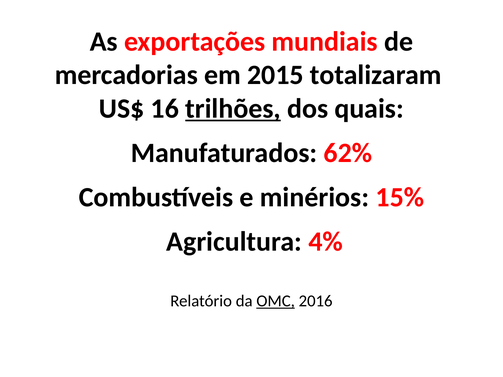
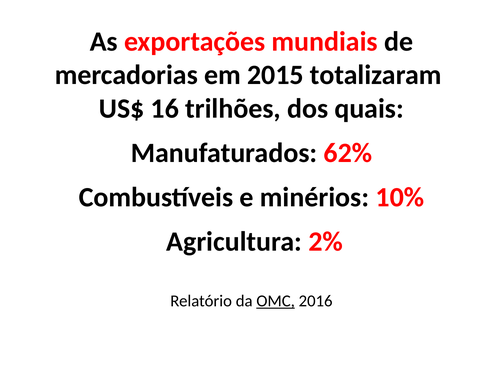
trilhões underline: present -> none (233, 109)
15%: 15% -> 10% (400, 197)
4%: 4% -> 2% (326, 242)
